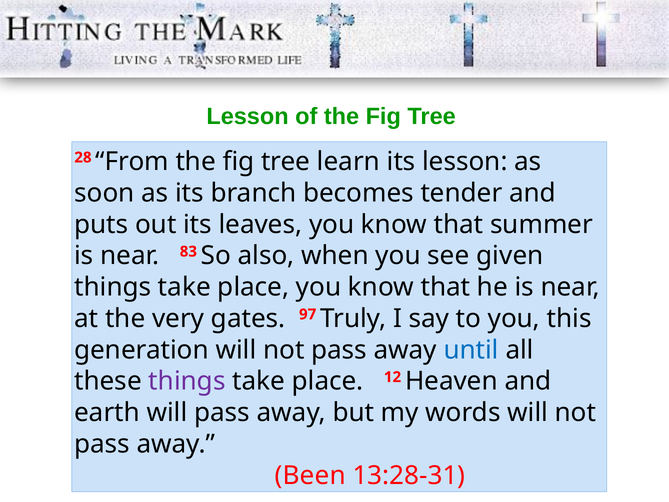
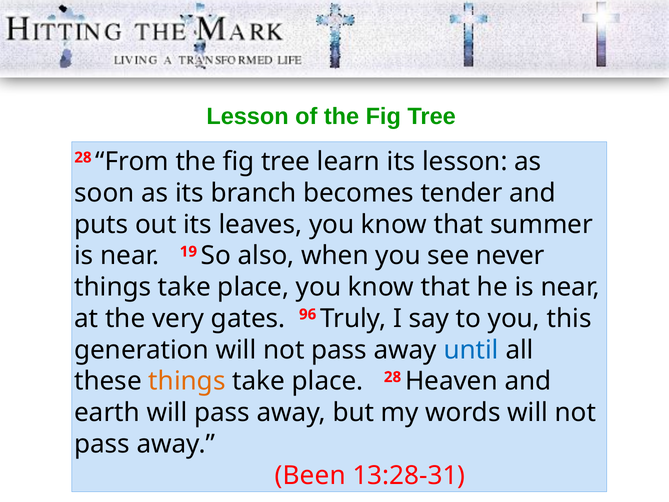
83: 83 -> 19 (188, 251)
given: given -> never (510, 256)
97: 97 -> 96 (308, 314)
things colour: purple -> orange (187, 381)
place 12: 12 -> 28 (393, 377)
